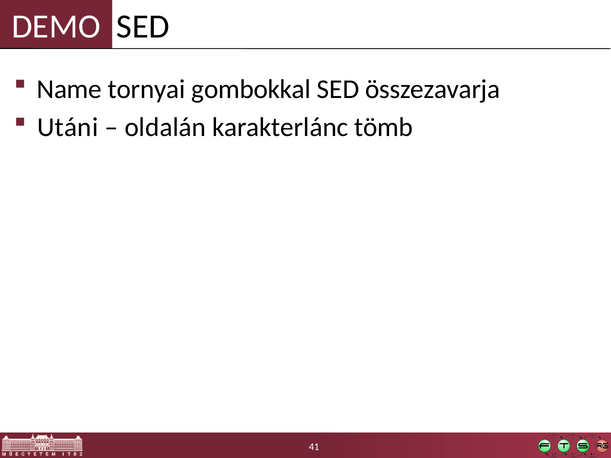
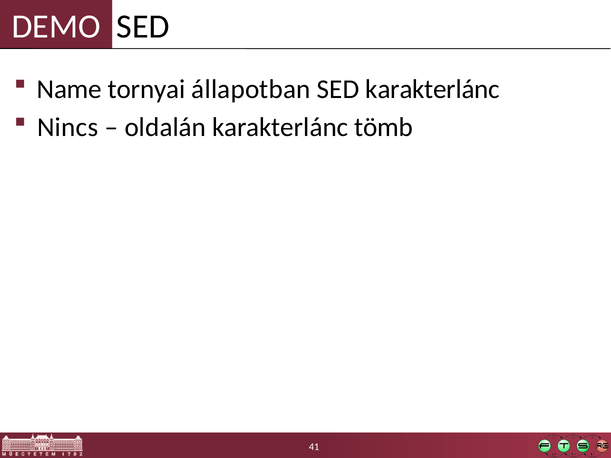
gombokkal: gombokkal -> állapotban (251, 89)
SED összezavarja: összezavarja -> karakterlánc (433, 89)
Utáni: Utáni -> Nincs (68, 127)
